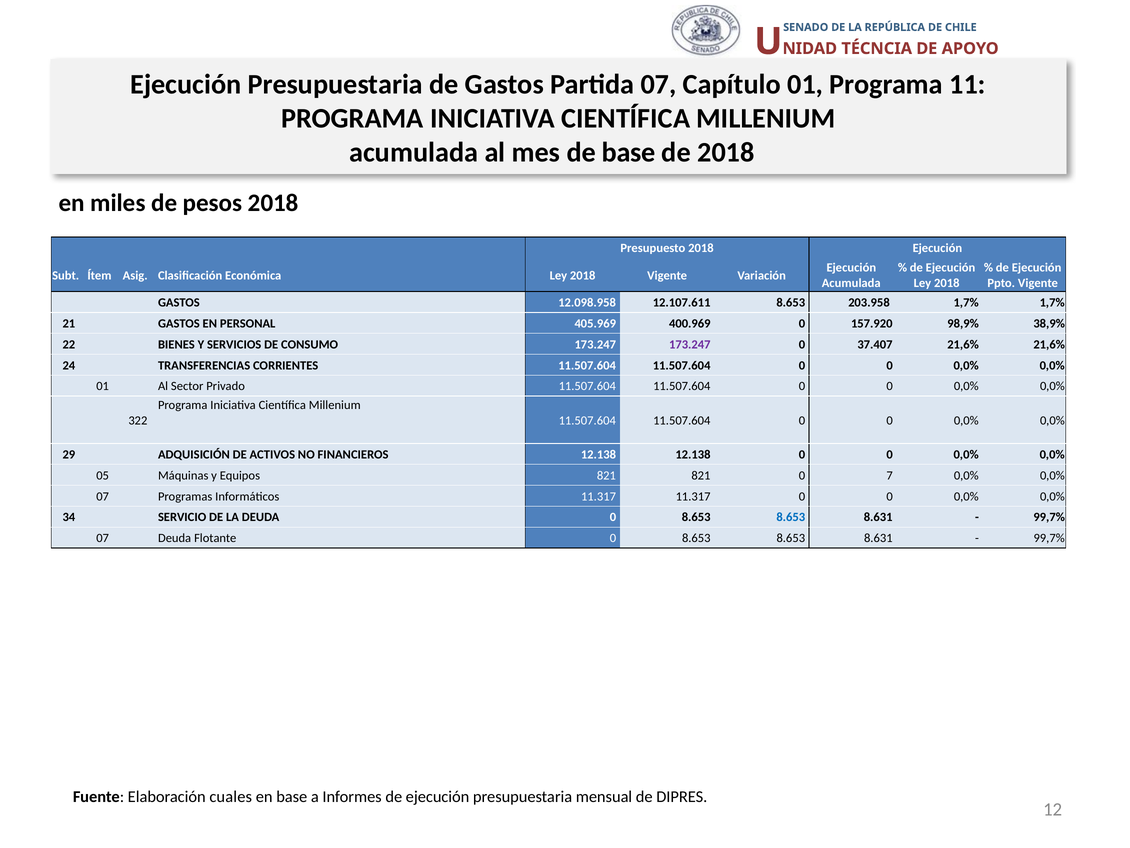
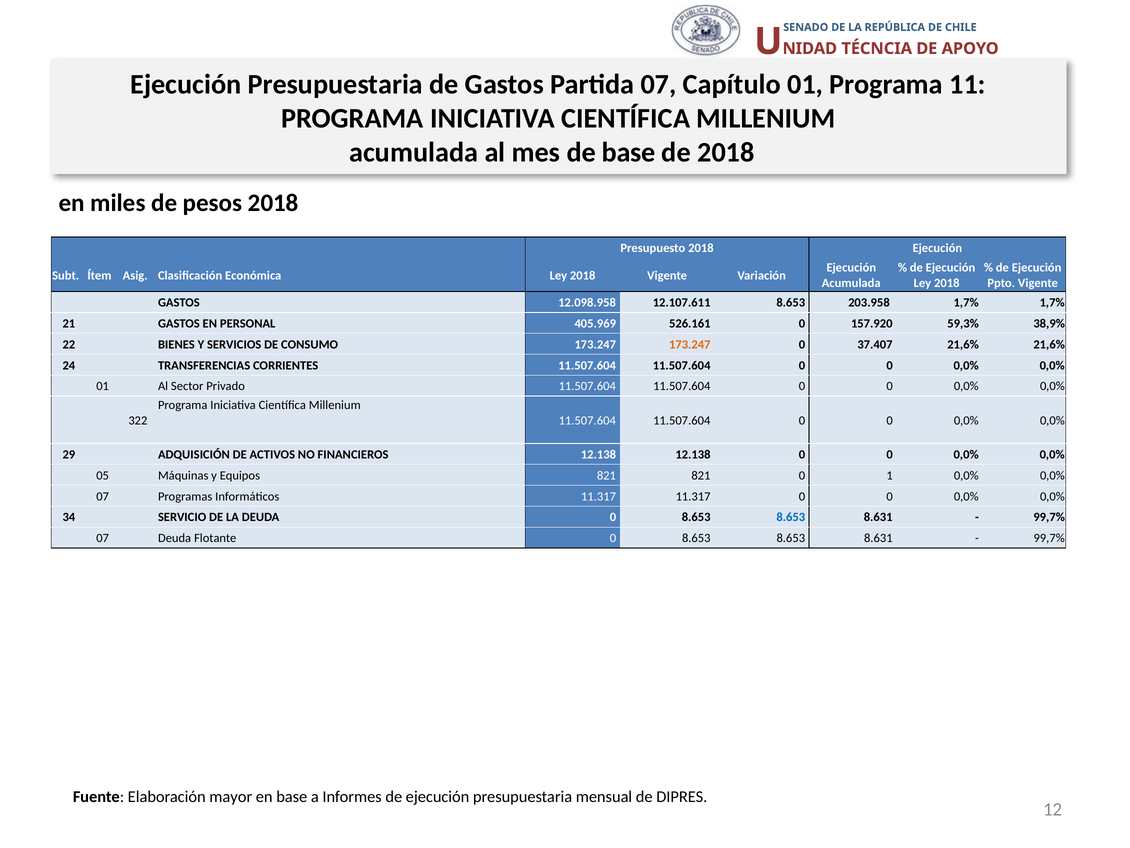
400.969: 400.969 -> 526.161 (690, 323)
98,9%: 98,9% -> 59,3% (963, 323)
173.247 colour: purple -> orange (690, 344)
7: 7 -> 1 (890, 475)
cuales: cuales -> mayor (231, 796)
